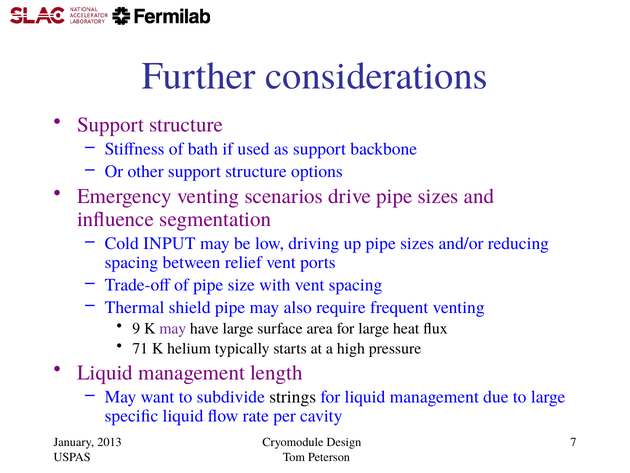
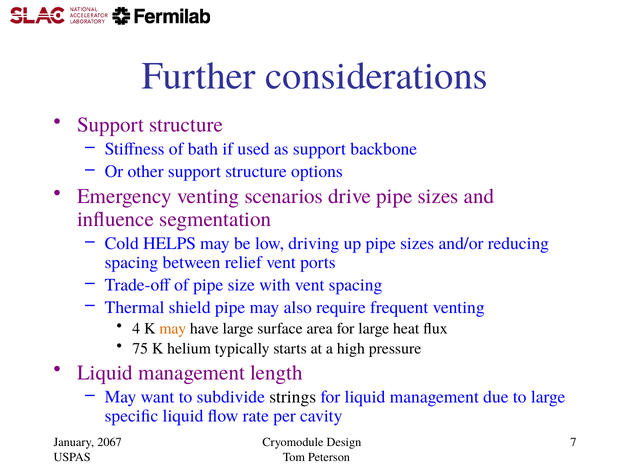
INPUT: INPUT -> HELPS (170, 243)
9: 9 -> 4 (136, 328)
may colour: purple -> orange (173, 328)
71: 71 -> 75 (140, 348)
2013: 2013 -> 2067 (110, 442)
